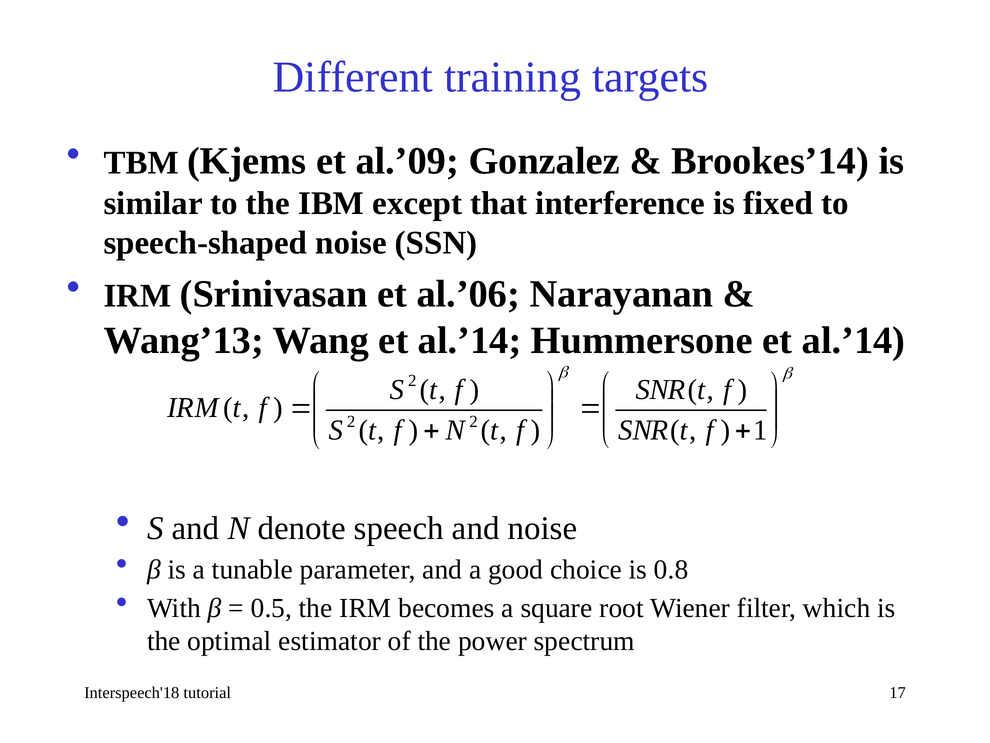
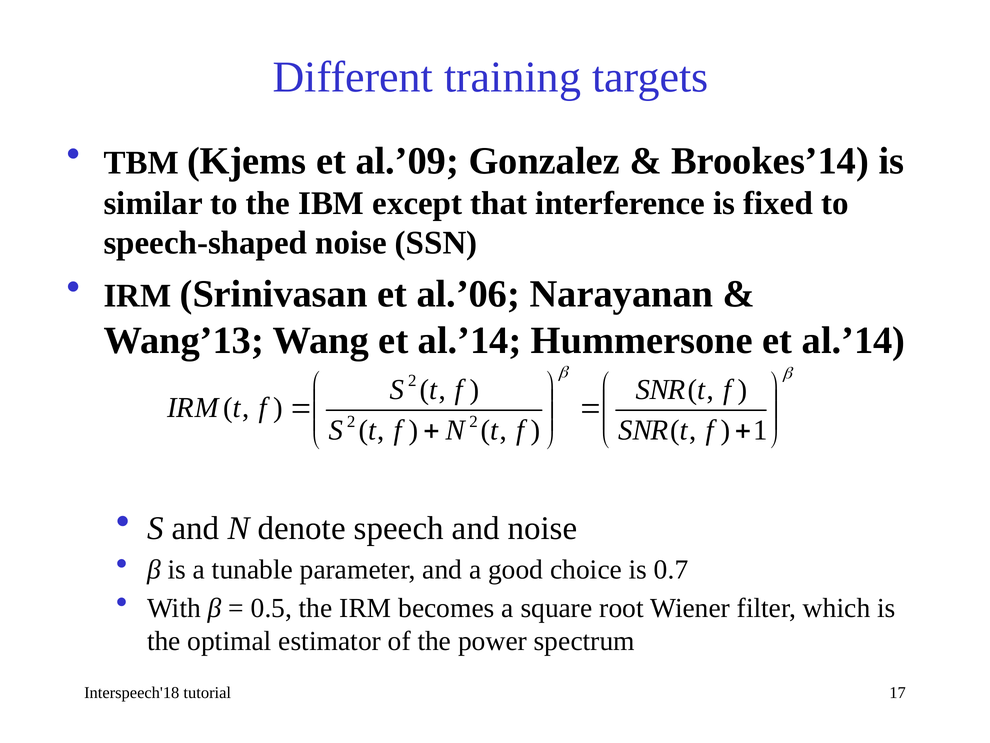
0.8: 0.8 -> 0.7 (671, 569)
